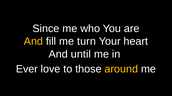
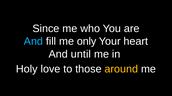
And colour: yellow -> light blue (33, 42)
turn: turn -> only (87, 42)
Ever: Ever -> Holy (27, 70)
